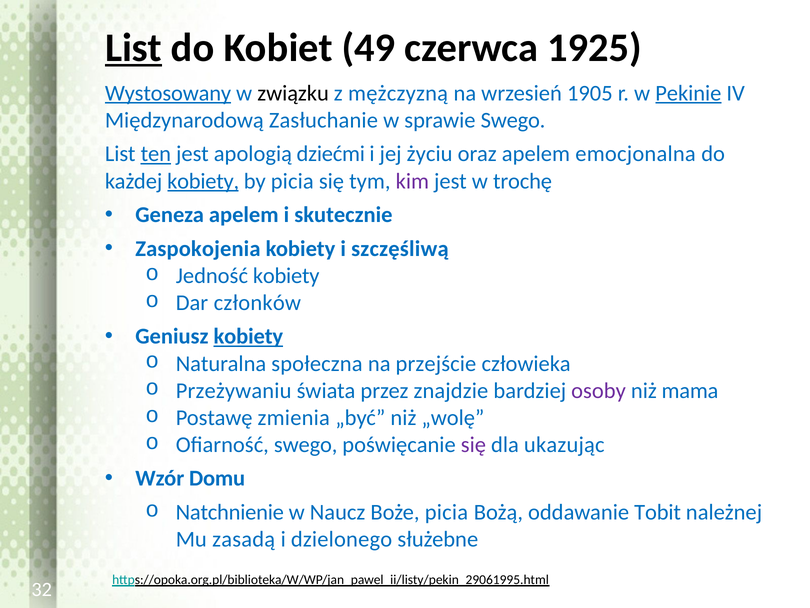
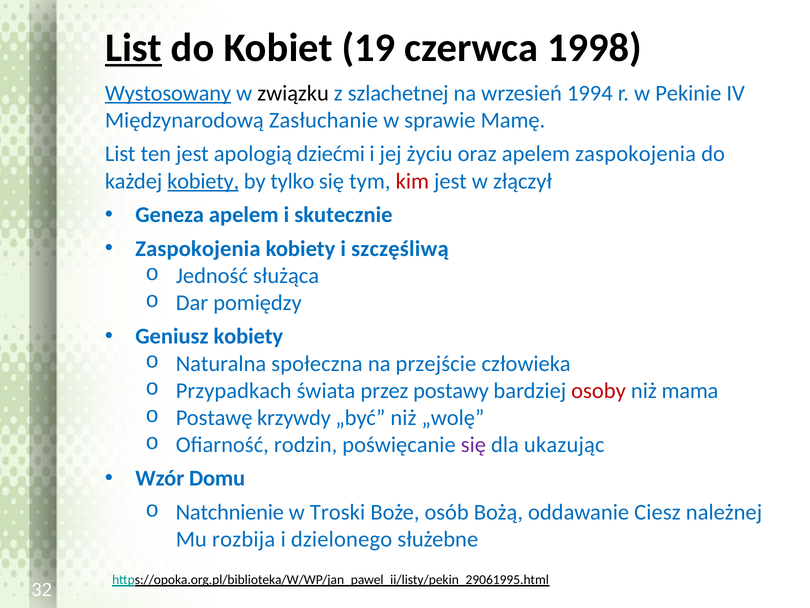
49: 49 -> 19 (368, 48)
1925: 1925 -> 1998 (595, 48)
mężczyzną: mężczyzną -> szlachetnej (398, 93)
1905: 1905 -> 1994 (590, 93)
Pekinie underline: present -> none (688, 93)
sprawie Swego: Swego -> Mamę (513, 120)
ten underline: present -> none (156, 154)
apelem emocjonalna: emocjonalna -> zaspokojenia (636, 154)
by picia: picia -> tylko (292, 181)
kim colour: purple -> red (412, 181)
trochę: trochę -> złączył (522, 181)
Jedność kobiety: kobiety -> służąca (286, 275)
członków: członków -> pomiędzy (258, 303)
kobiety underline: present -> none (248, 336)
Przeżywaniu: Przeżywaniu -> Przypadkach (234, 390)
znajdzie: znajdzie -> postawy (451, 390)
osoby colour: purple -> red (599, 390)
zmienia: zmienia -> krzywdy (294, 417)
Ofiarność swego: swego -> rodzin (306, 444)
Naucz: Naucz -> Troski (338, 512)
Boże picia: picia -> osób (447, 512)
Tobit: Tobit -> Ciesz (657, 512)
zasadą: zasadą -> rozbija (244, 539)
